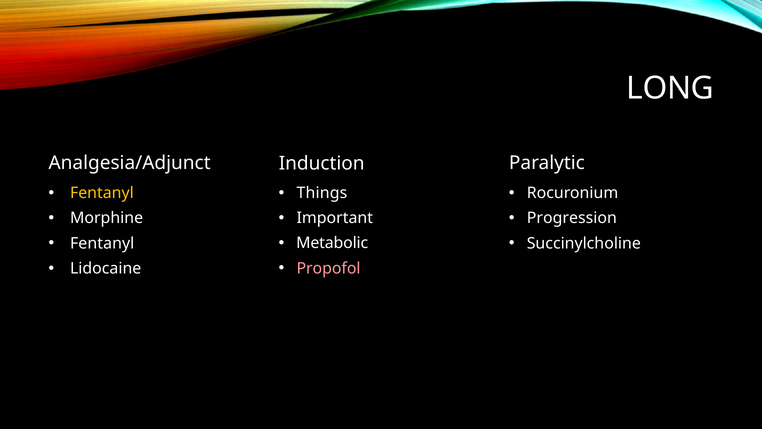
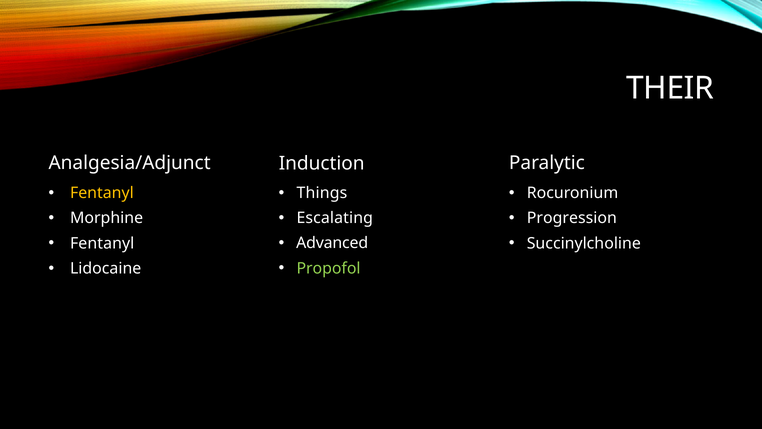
LONG: LONG -> THEIR (670, 88)
Important: Important -> Escalating (335, 218)
Metabolic: Metabolic -> Advanced (332, 243)
Propofol colour: pink -> light green (329, 268)
